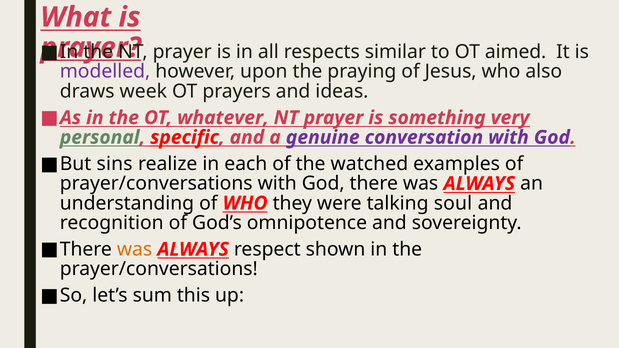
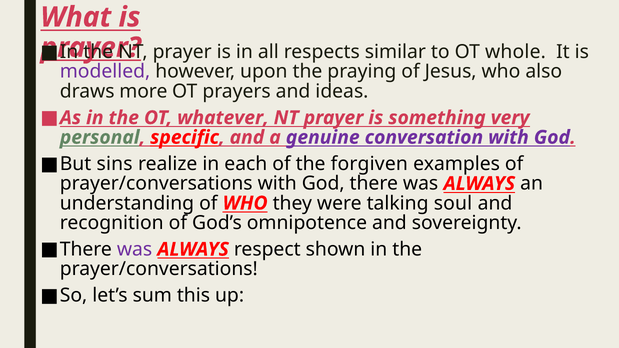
aimed: aimed -> whole (515, 52)
week: week -> more (143, 91)
watched: watched -> forgiven (369, 164)
was colour: orange -> purple (135, 249)
